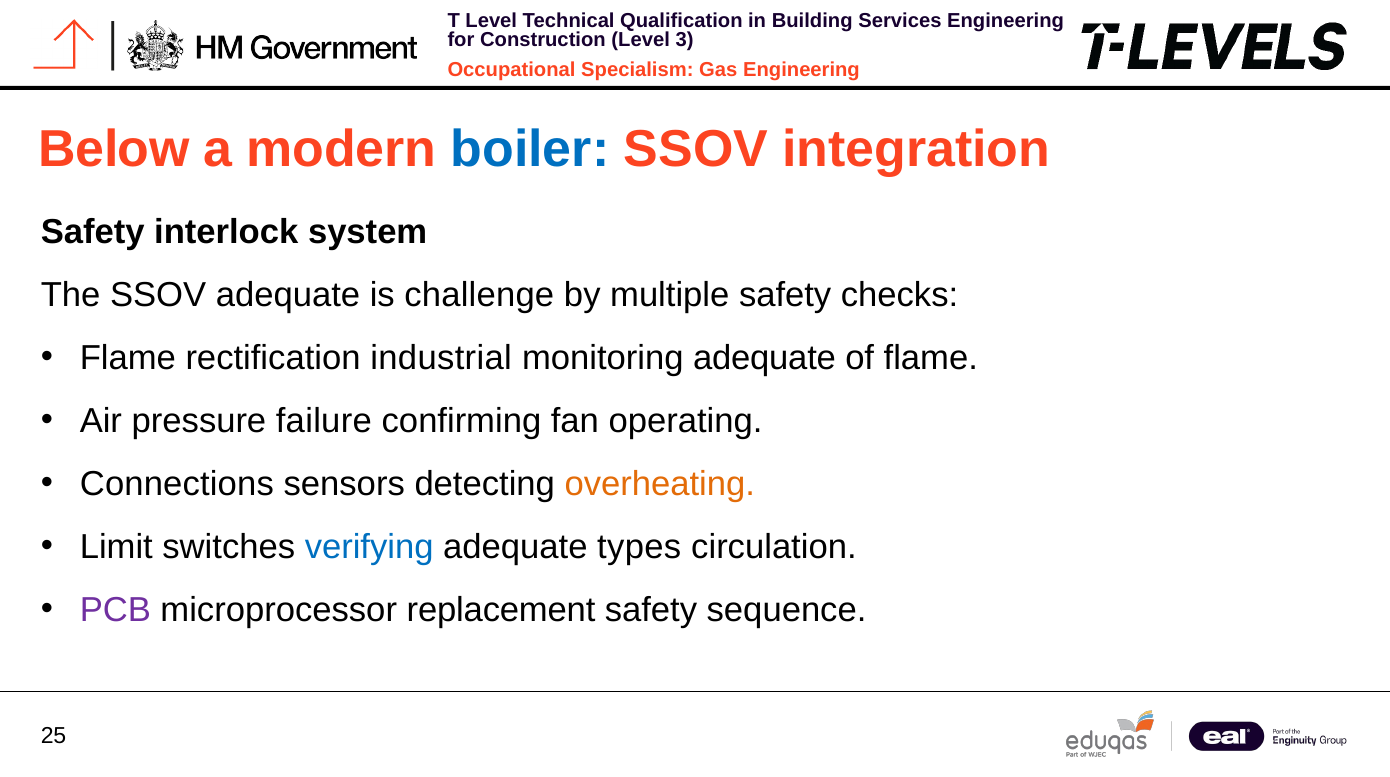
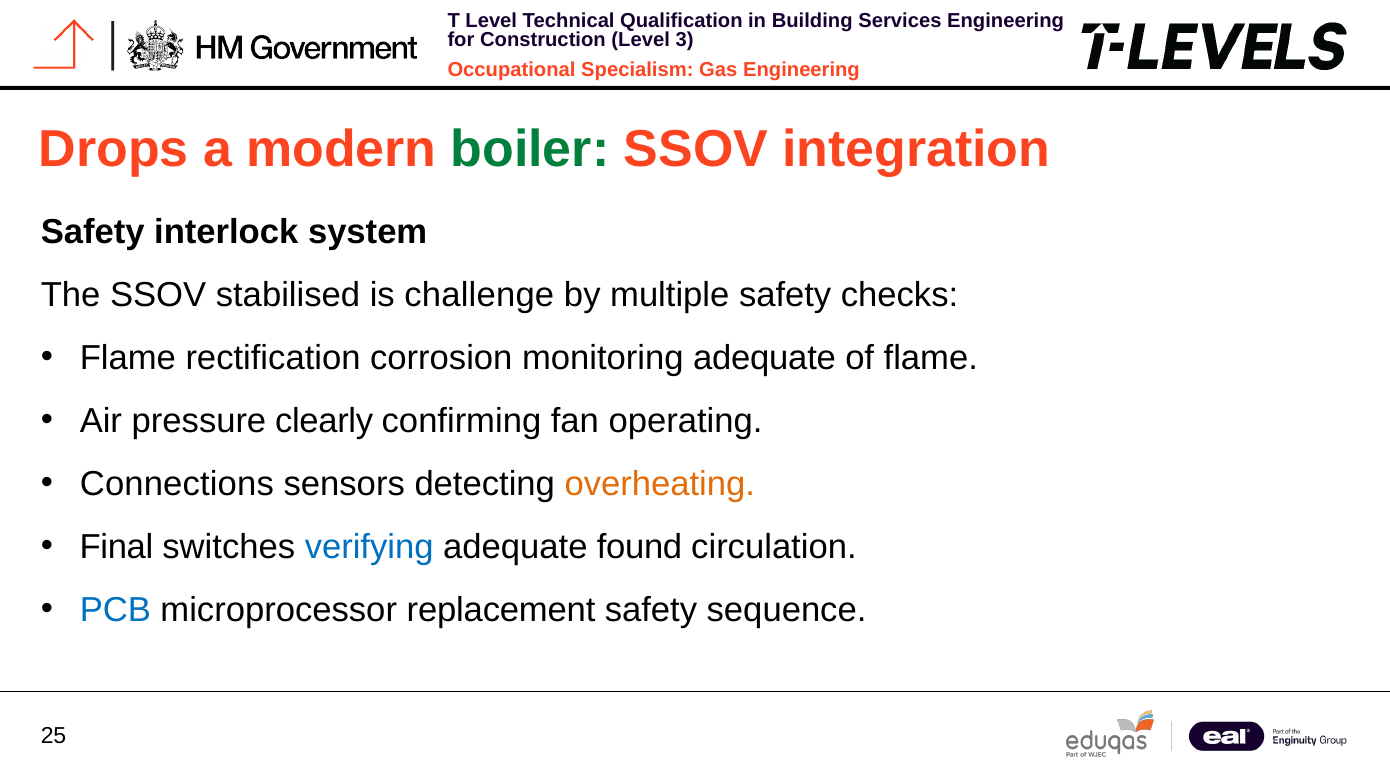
Below: Below -> Drops (114, 149)
boiler colour: blue -> green (530, 149)
SSOV adequate: adequate -> stabilised (288, 295)
industrial: industrial -> corrosion (441, 358)
failure: failure -> clearly (324, 421)
Limit: Limit -> Final (116, 547)
types: types -> found (640, 547)
PCB colour: purple -> blue (115, 610)
